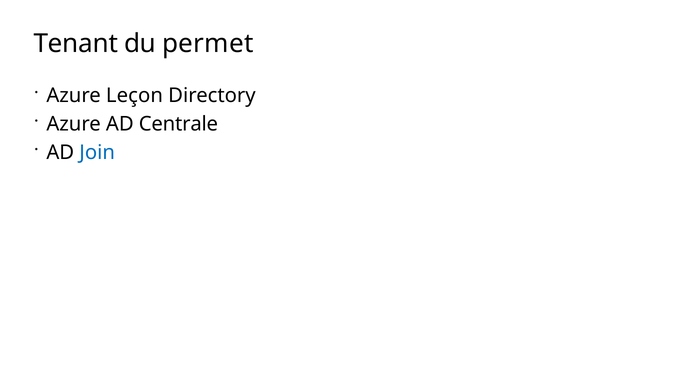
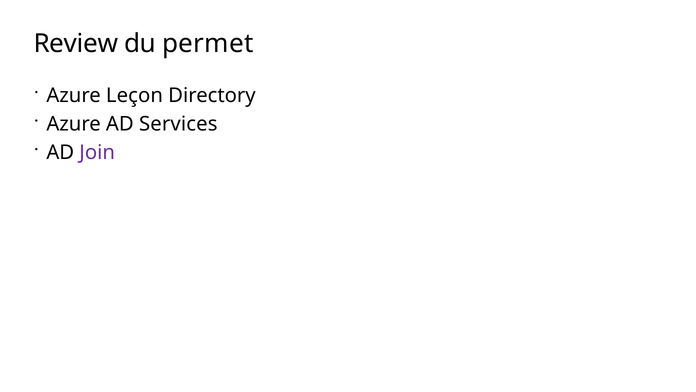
Tenant: Tenant -> Review (76, 44)
Centrale: Centrale -> Services (178, 124)
Join colour: blue -> purple (97, 152)
